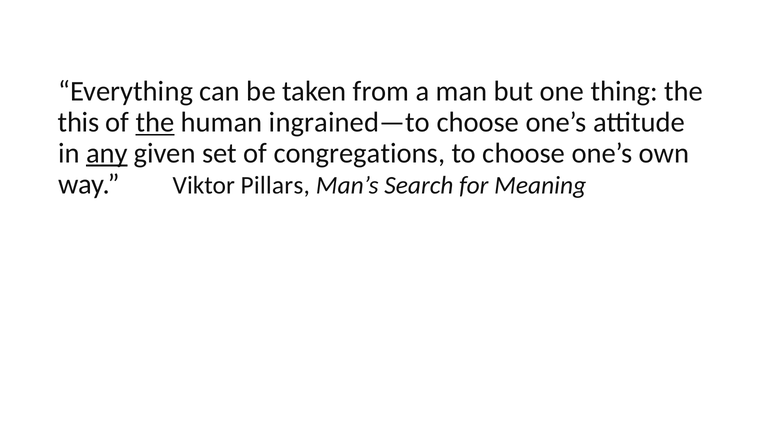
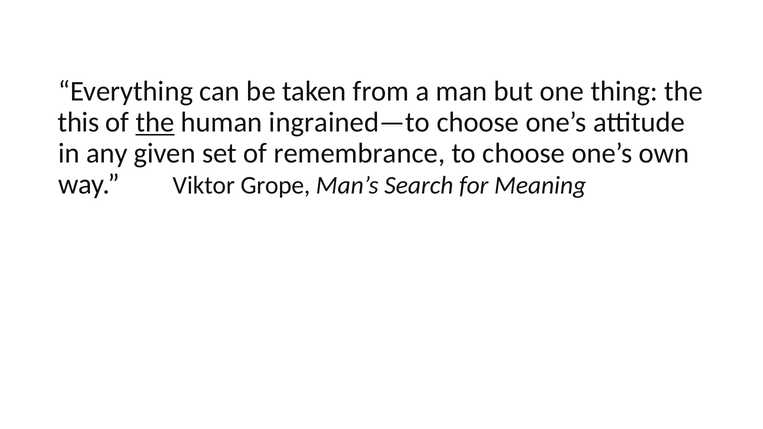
any underline: present -> none (107, 153)
congregations: congregations -> remembrance (359, 153)
Pillars: Pillars -> Grope (275, 185)
